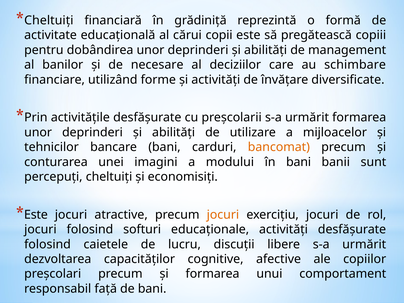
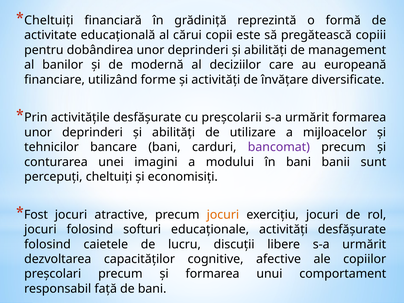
necesare: necesare -> modernă (157, 65)
schimbare: schimbare -> europeană (355, 65)
bancomat colour: orange -> purple (279, 147)
Este: Este -> Fost (36, 215)
